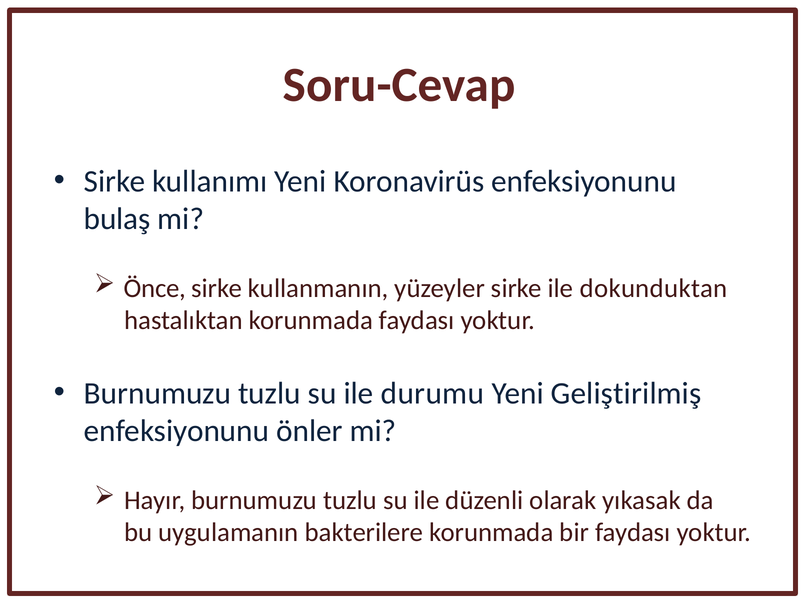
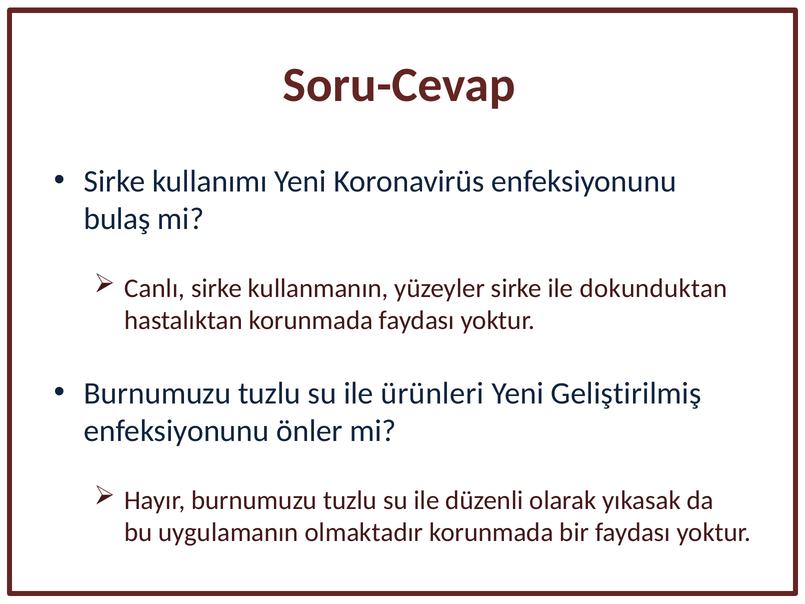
Önce: Önce -> Canlı (155, 288)
durumu: durumu -> ürünleri (432, 393)
bakterilere: bakterilere -> olmaktadır (364, 532)
